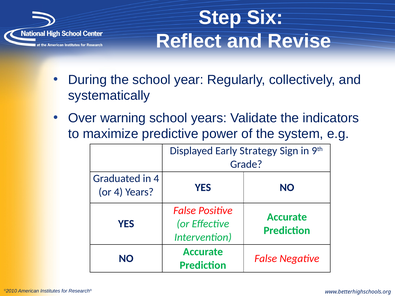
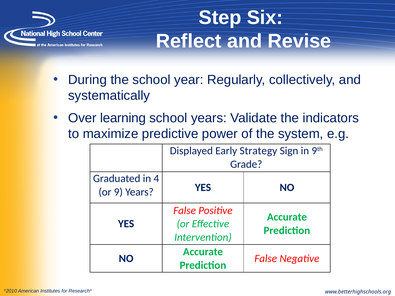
warning: warning -> learning (123, 118)
or 4: 4 -> 9 (118, 192)
